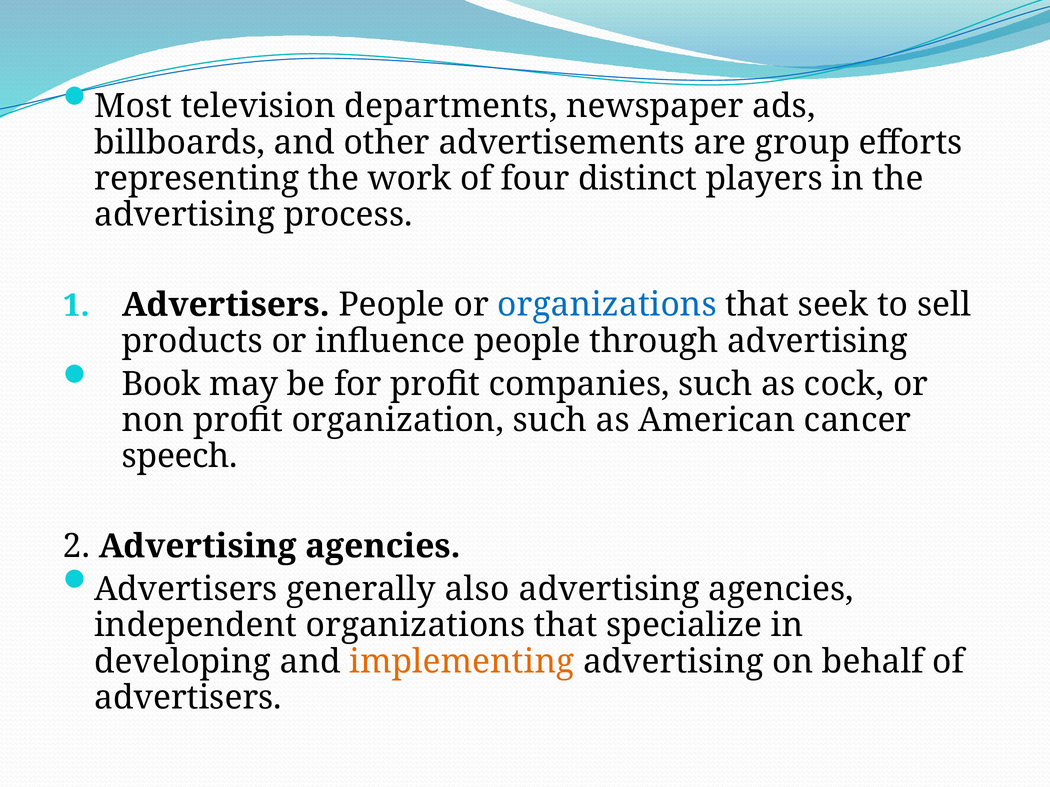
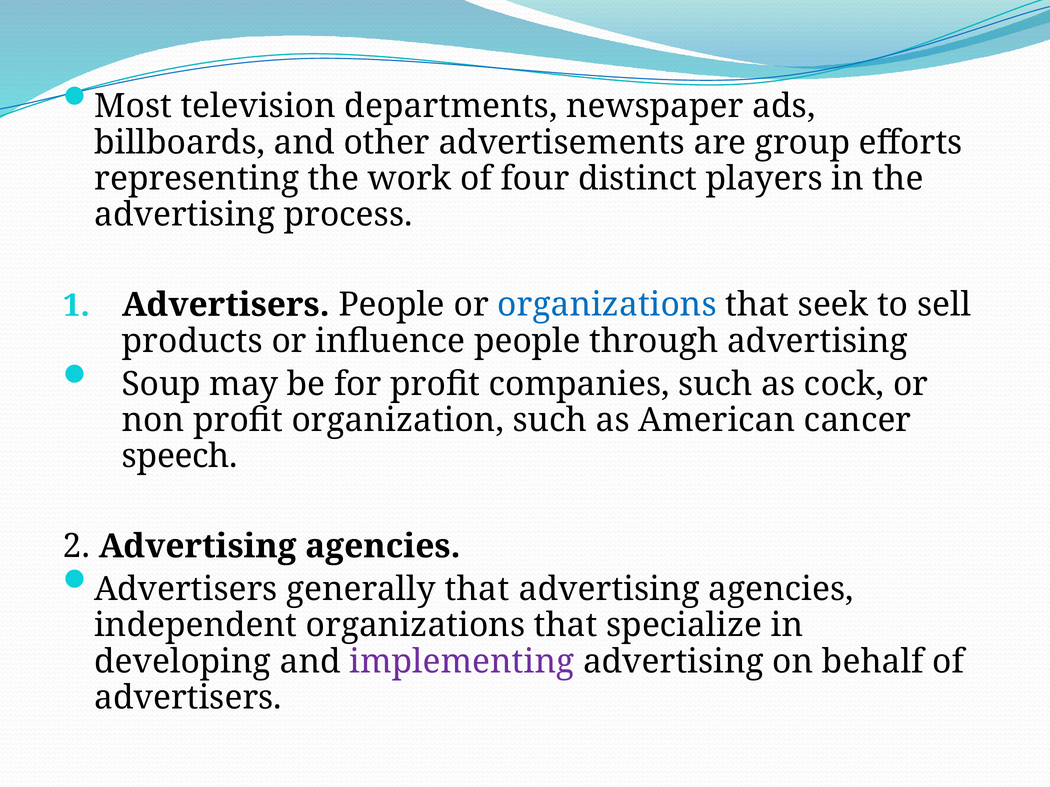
Book: Book -> Soup (161, 384)
generally also: also -> that (477, 590)
implementing colour: orange -> purple (462, 662)
